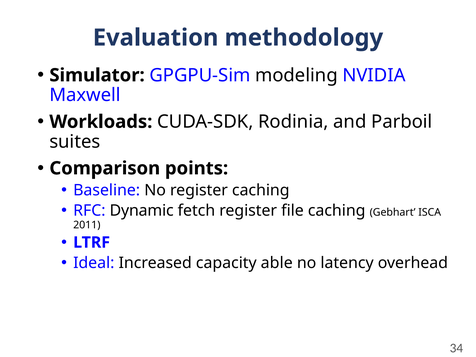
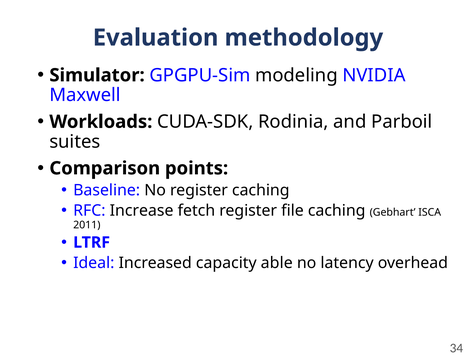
Dynamic: Dynamic -> Increase (142, 211)
